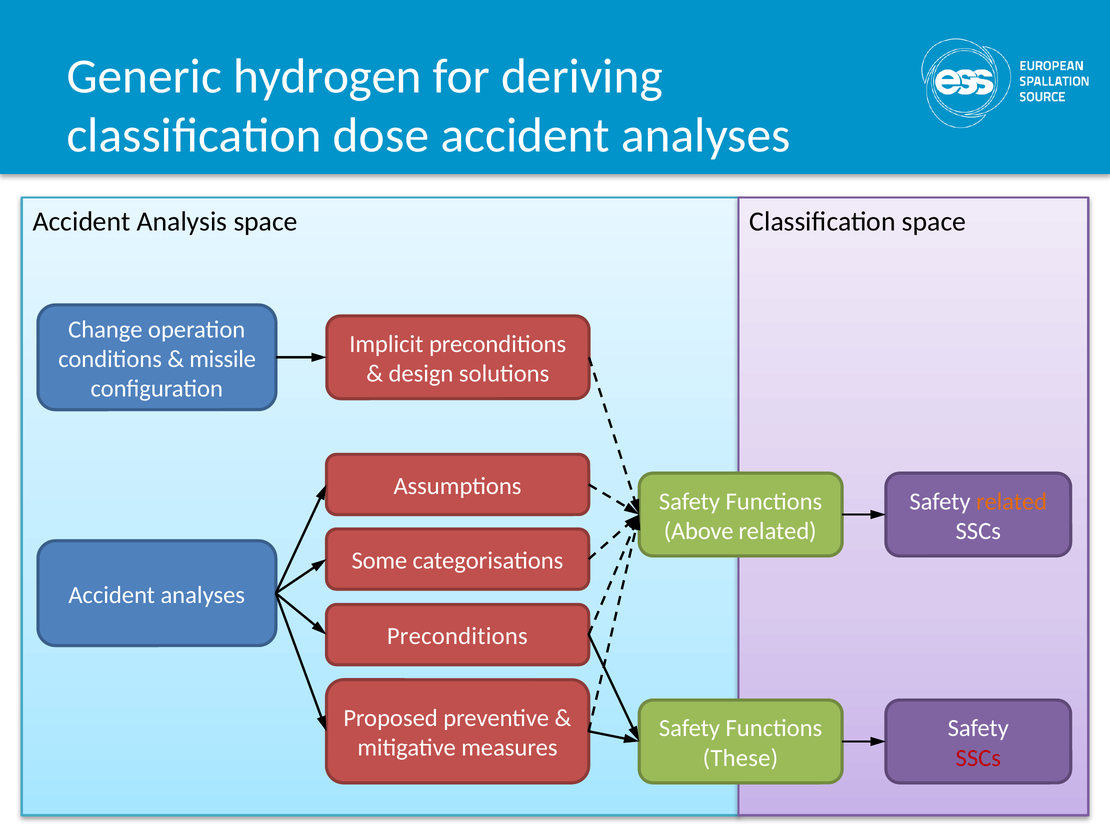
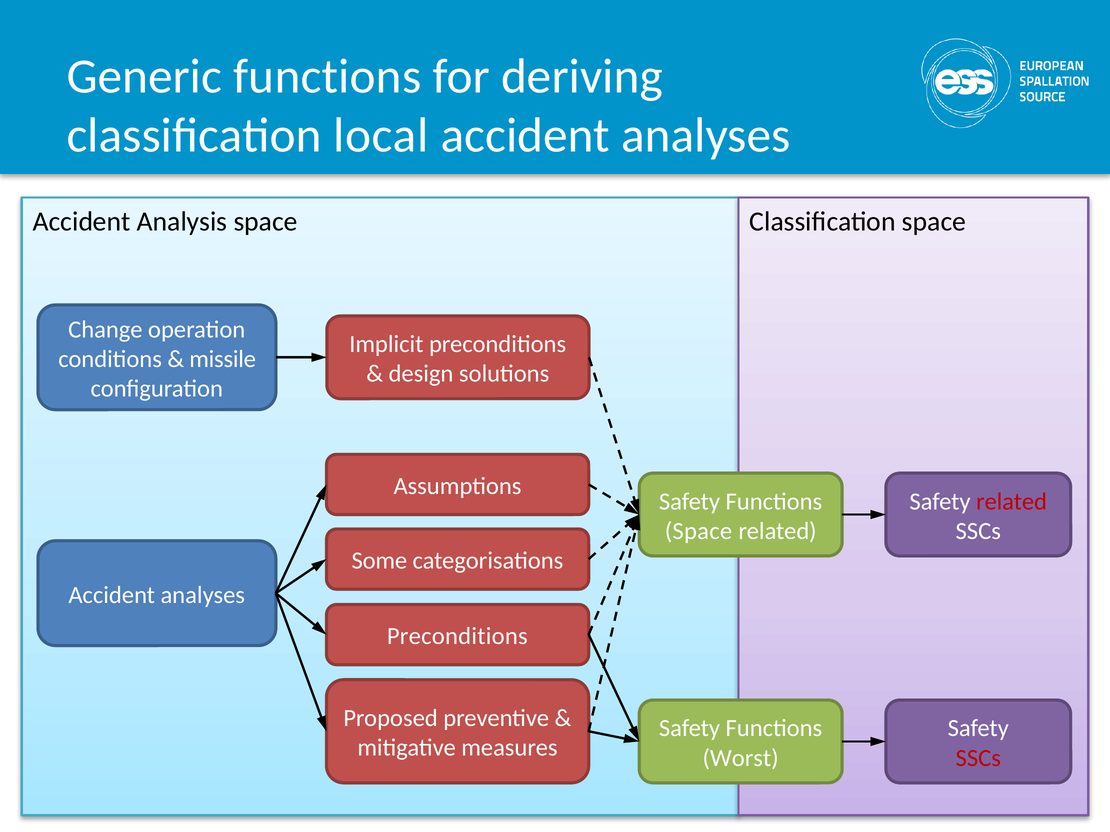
Generic hydrogen: hydrogen -> functions (327, 77)
dose: dose -> local (381, 136)
related colour: orange -> red (1012, 502)
Above: Above -> Space (698, 531)
These: These -> Worst (741, 758)
